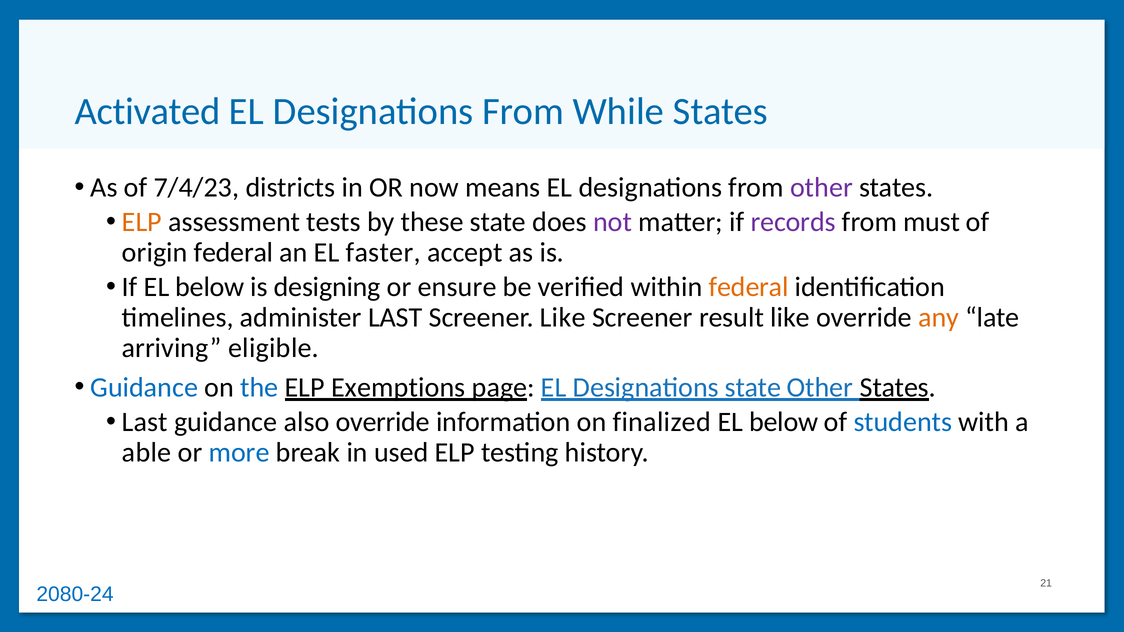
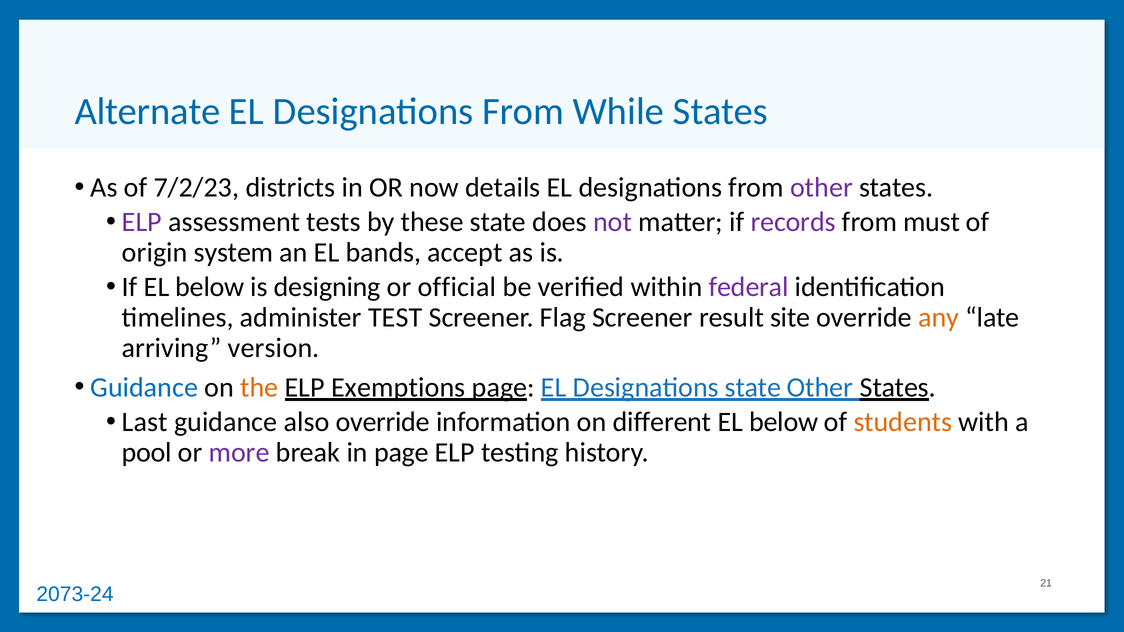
Activated: Activated -> Alternate (148, 111)
7/4/23: 7/4/23 -> 7/2/23 (196, 188)
means: means -> details (503, 188)
ELP colour: orange -> purple (142, 222)
origin federal: federal -> system (233, 253)
faster: faster -> bands (383, 253)
ensure: ensure -> official (457, 287)
federal colour: orange -> purple (749, 287)
administer LAST: LAST -> TEST (395, 318)
Screener Like: Like -> Flag (563, 318)
result like: like -> site (790, 318)
eligible: eligible -> version (274, 348)
the colour: blue -> orange (259, 387)
finalized: finalized -> different (662, 422)
students colour: blue -> orange (903, 422)
able: able -> pool (147, 453)
more colour: blue -> purple (239, 453)
in used: used -> page (401, 453)
2080-24: 2080-24 -> 2073-24 (75, 594)
